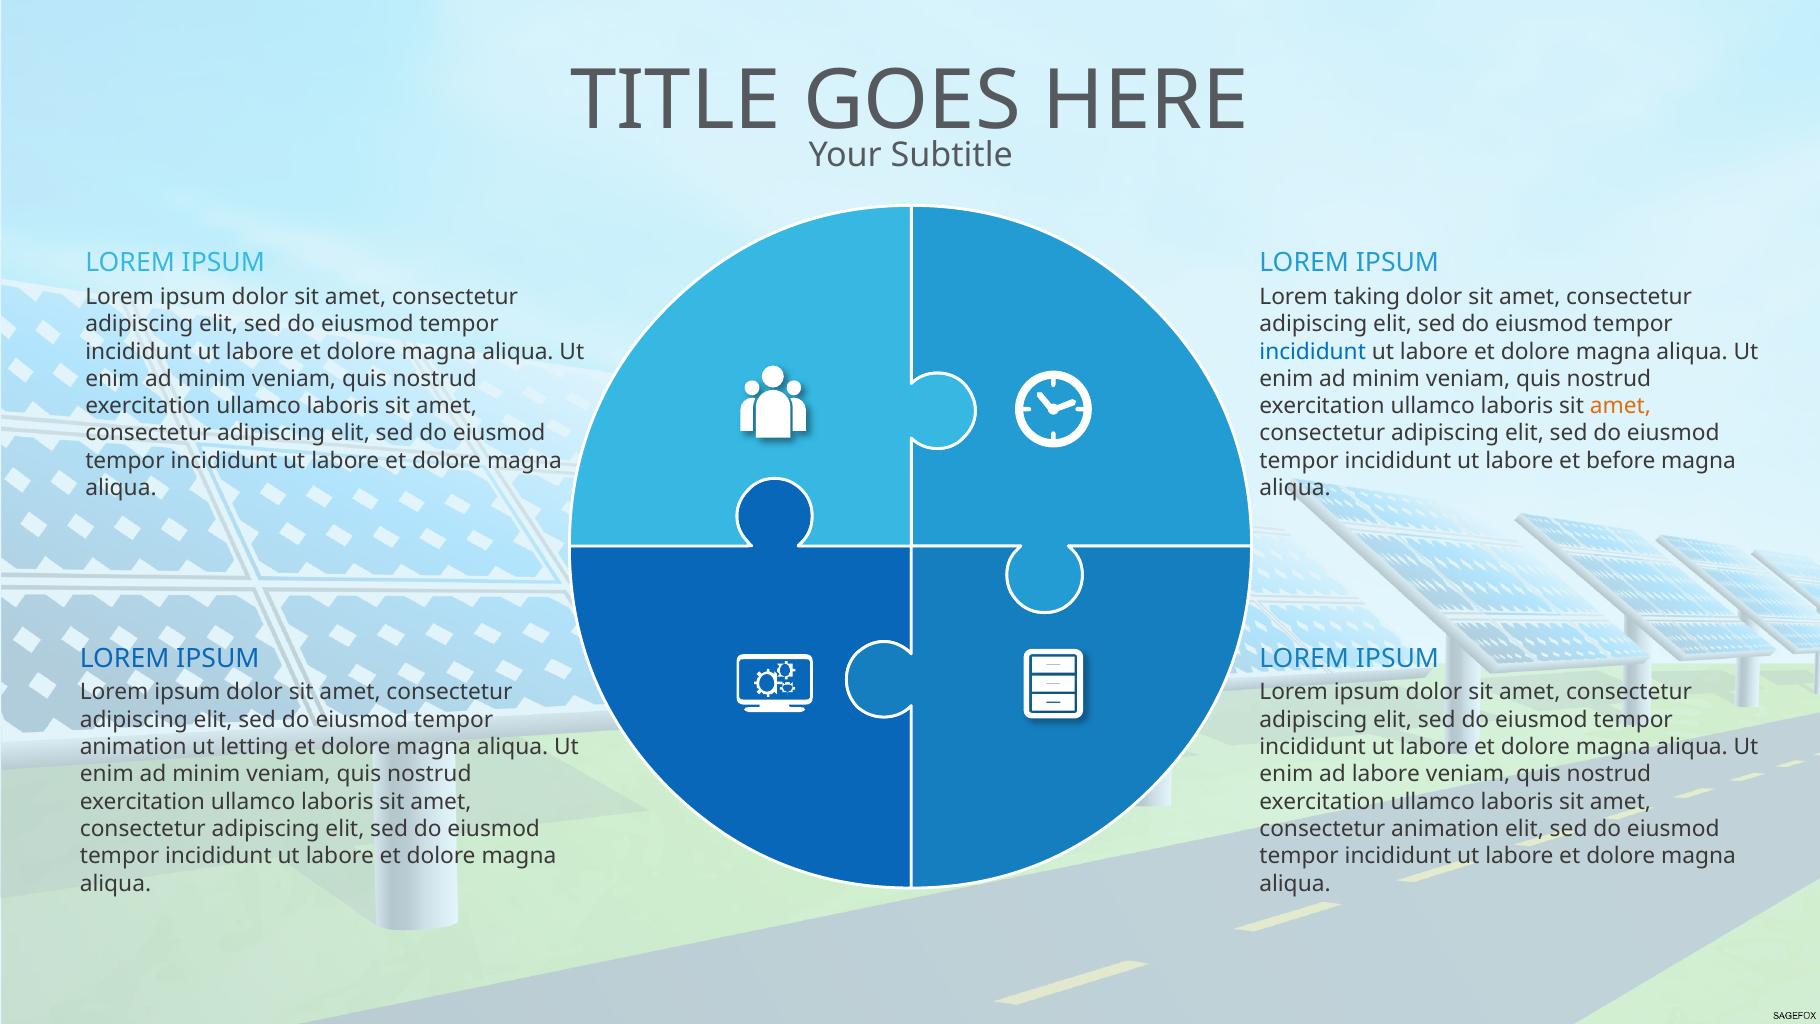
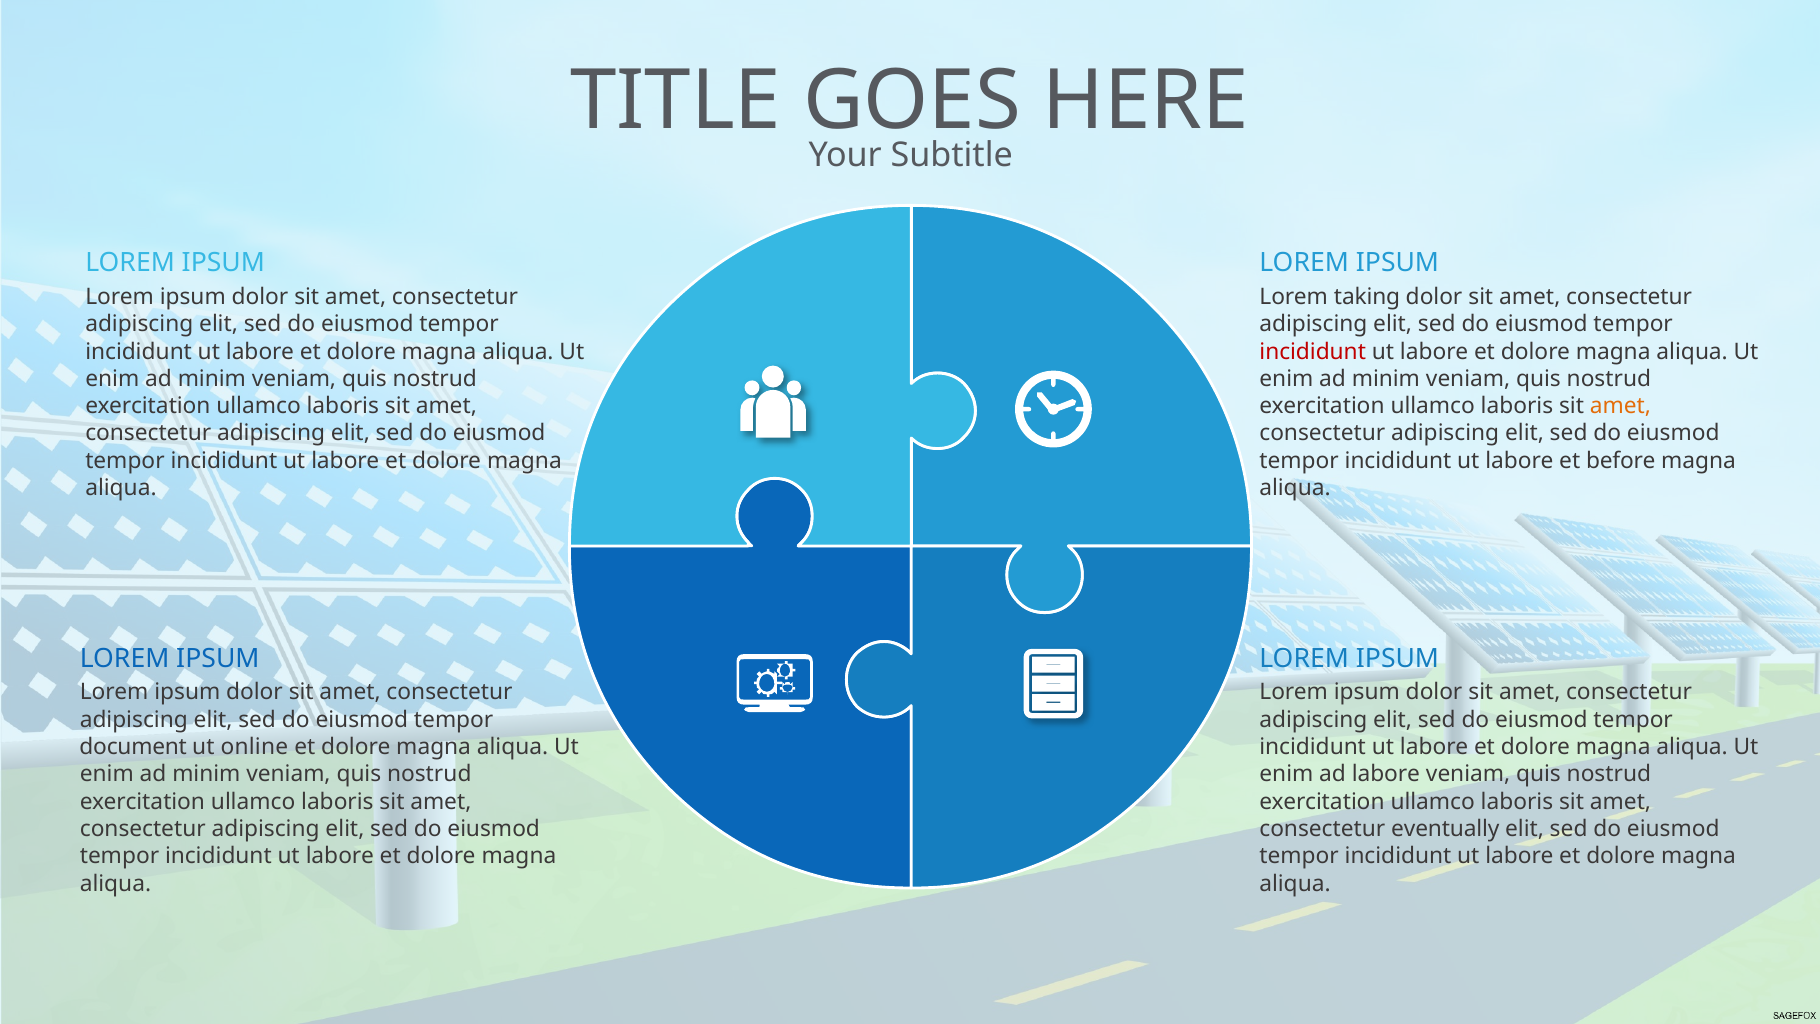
incididunt colour: blue -> red (1313, 351)
animation: animation -> document (133, 747)
letting: letting -> online (254, 747)
consectetur animation: animation -> eventually (1445, 829)
